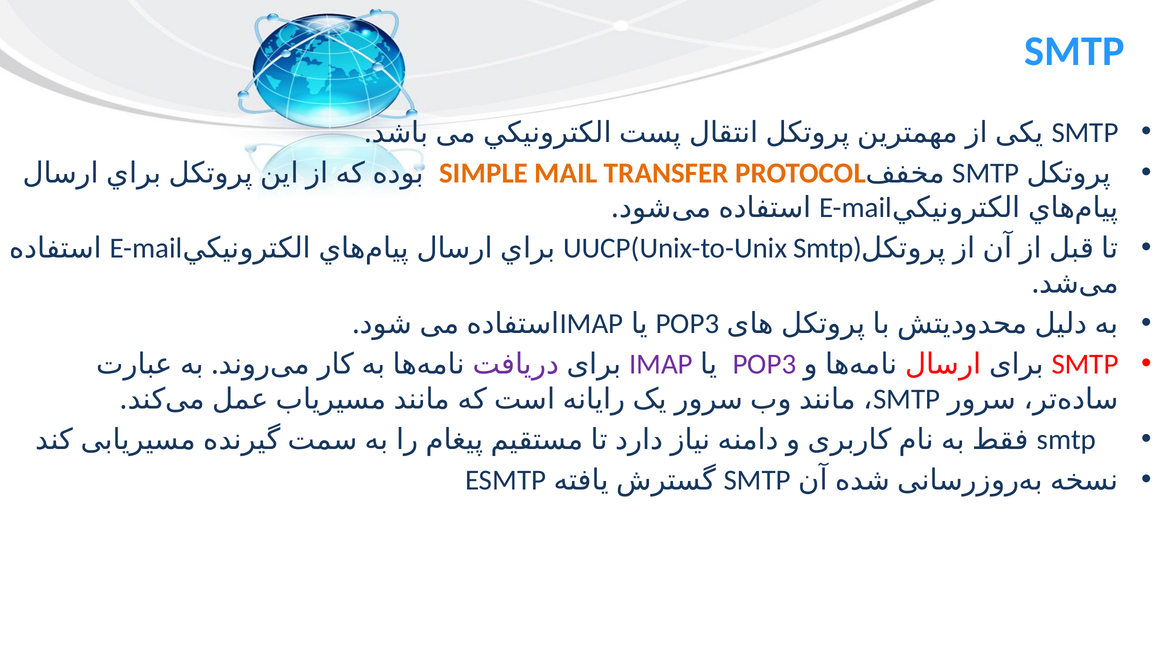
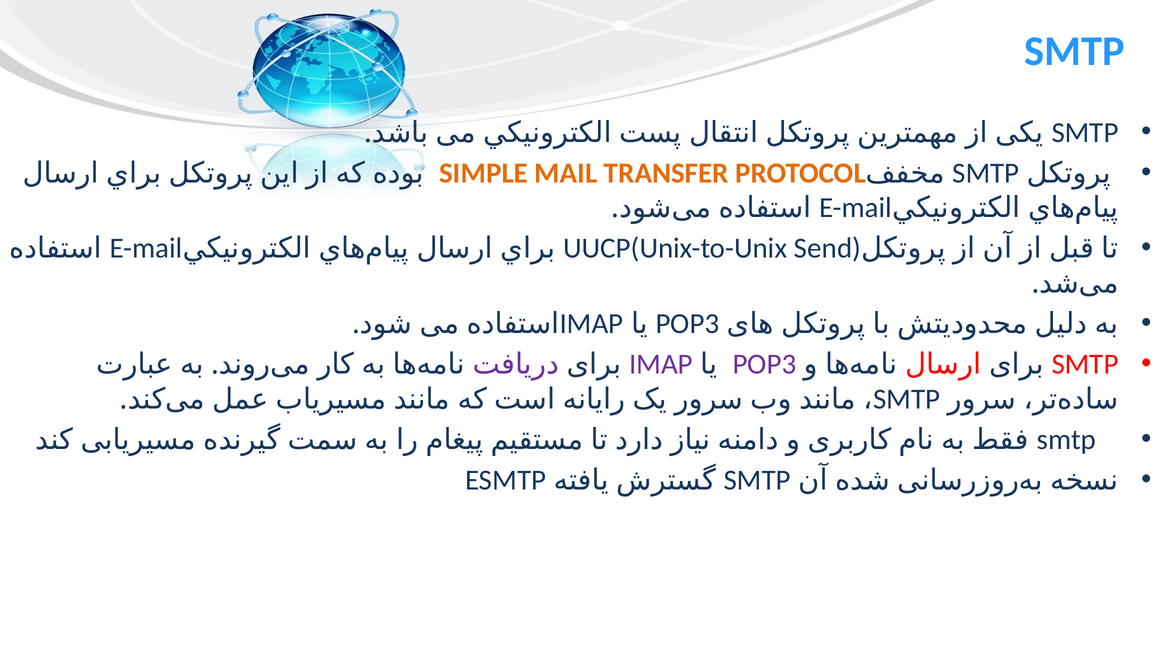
Smtp: Smtp -> Send (828, 249)
